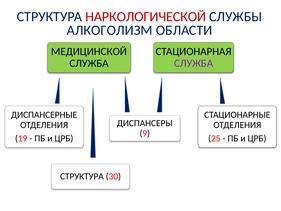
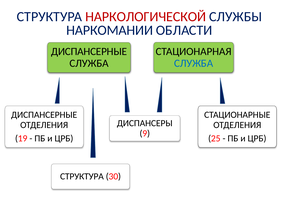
АЛКОГОЛИЗМ: АЛКОГОЛИЗМ -> НАРКОМАНИИ (110, 30)
МЕДИЦИНСКОЙ: МЕДИЦИНСКОЙ -> ДИСПАНСЕРНЫЕ (89, 51)
СЛУЖБА colour: purple -> blue (194, 63)
